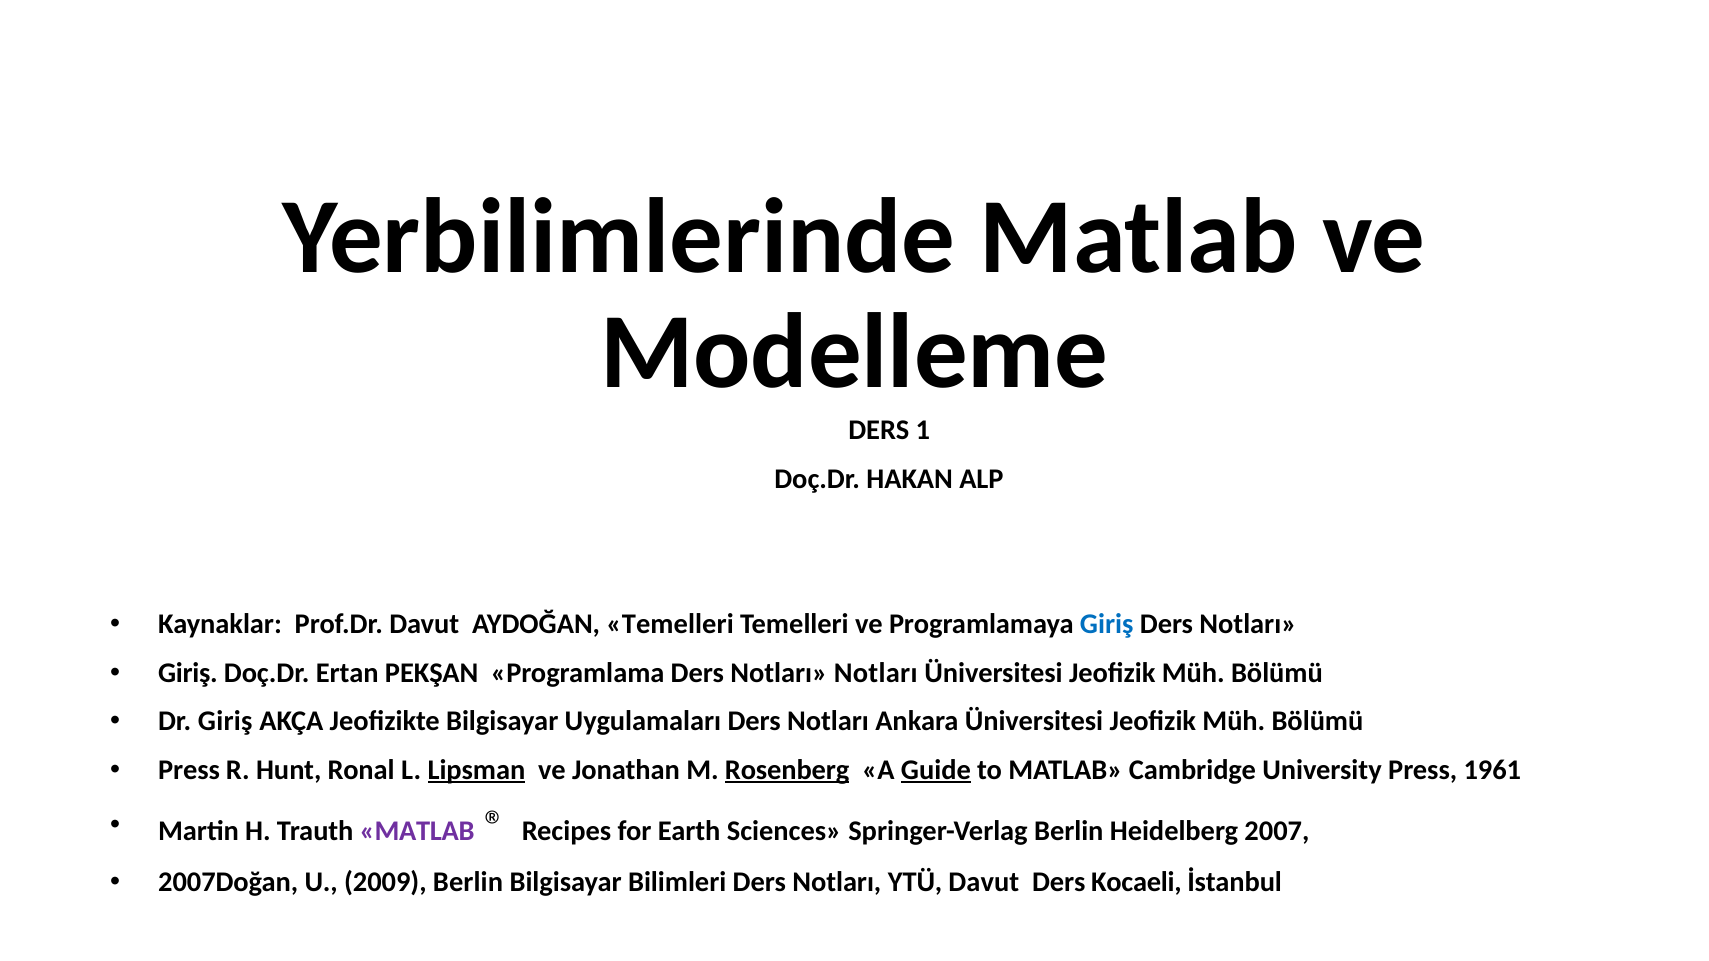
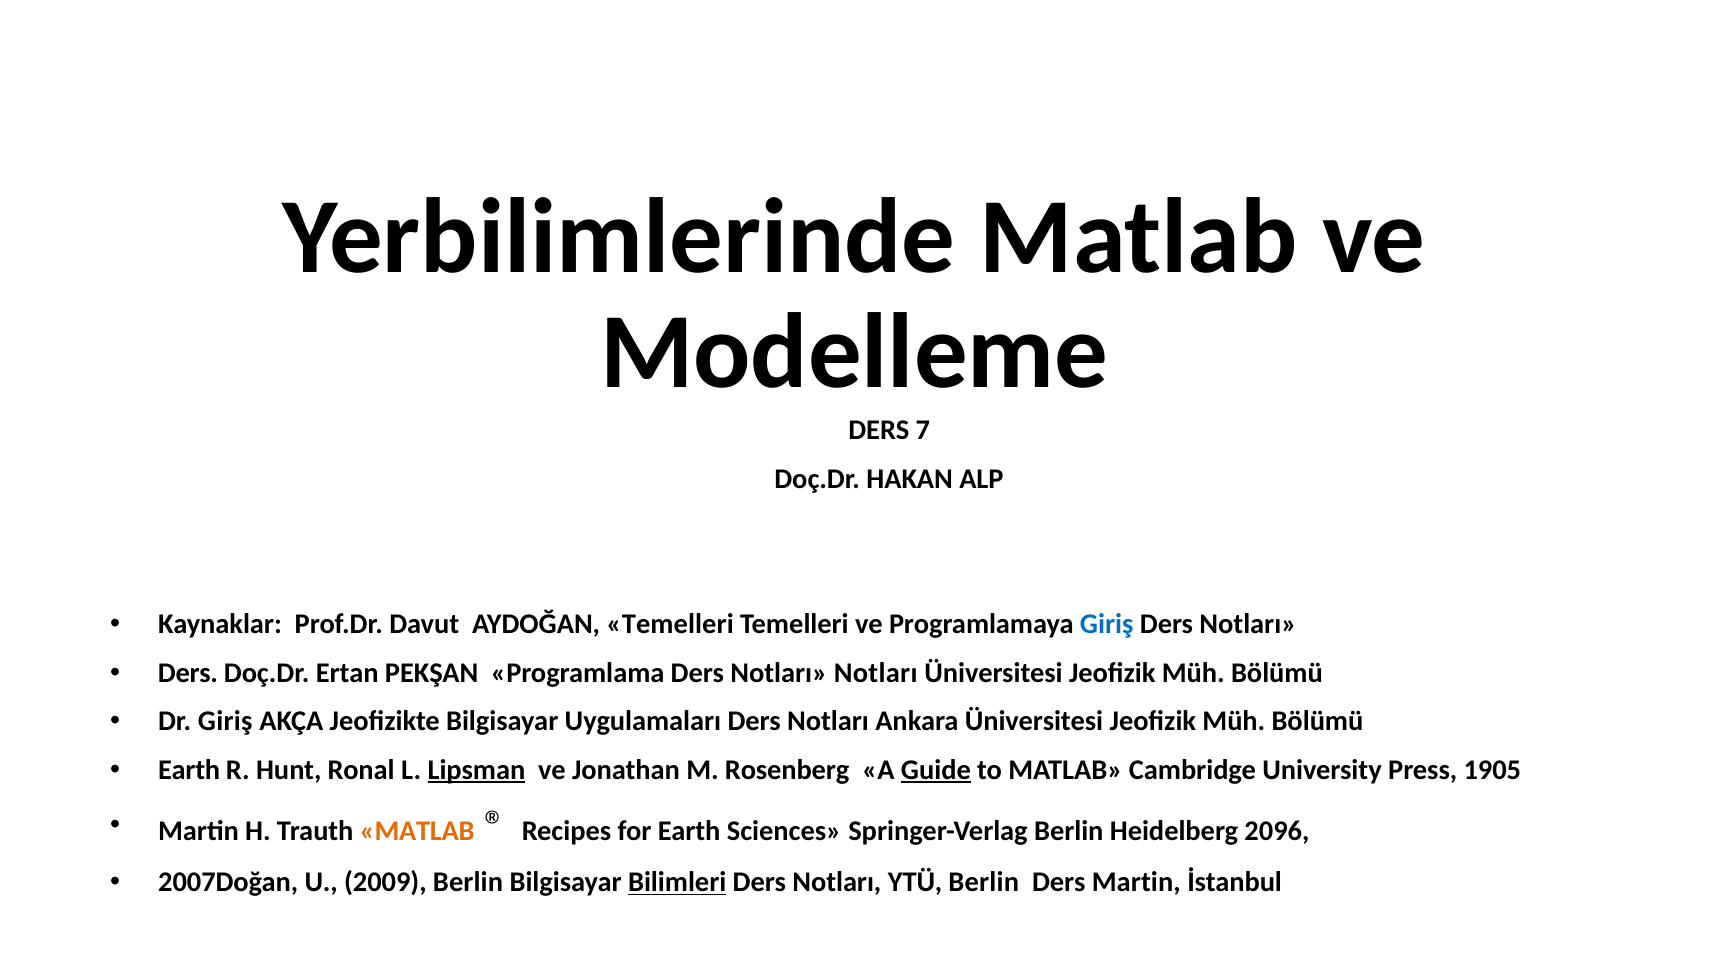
1: 1 -> 7 (923, 430)
Giriş: Giriş -> Ders (188, 673)
Press: Press -> Earth (189, 770)
Rosenberg underline: present -> none (787, 770)
1961: 1961 -> 1905 (1492, 770)
MATLAB colour: purple -> orange (417, 831)
2007: 2007 -> 2096 (1277, 831)
Bilimleri underline: none -> present (677, 883)
YTÜ Davut: Davut -> Berlin (984, 883)
Ders Kocaeli: Kocaeli -> Martin (1136, 883)
